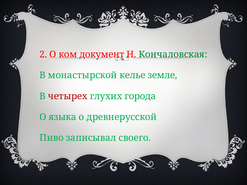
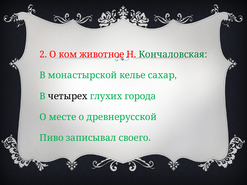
документ: документ -> животное (102, 55)
земле: земле -> сахар (162, 75)
четырех colour: red -> black (68, 96)
языка: языка -> месте (63, 117)
